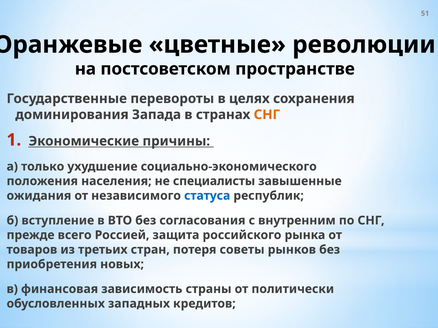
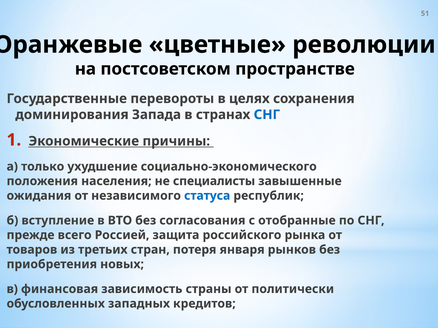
СНГ colour: orange -> blue (267, 115)
внутренним: внутренним -> отобранные (297, 221)
советы: советы -> января (242, 250)
